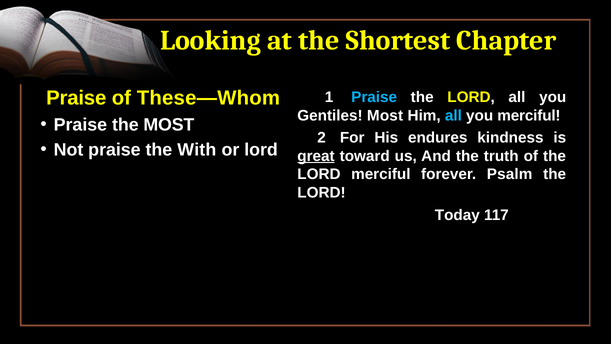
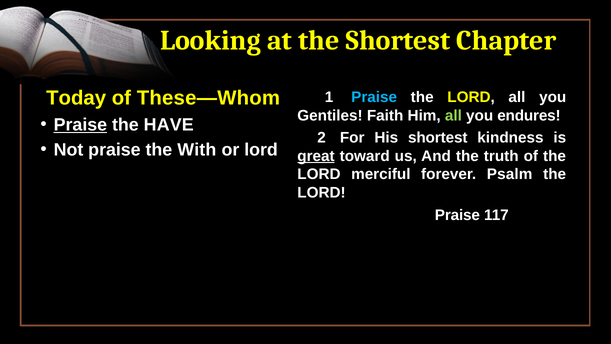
Praise: Praise -> Today (76, 98)
Gentiles Most: Most -> Faith (385, 115)
all colour: light blue -> light green (453, 115)
you merciful: merciful -> endures (529, 115)
Praise underline: none -> present (80, 125)
the MOST: MOST -> HAVE (169, 125)
His endures: endures -> shortest (438, 138)
Today: Today -> Praise (457, 215)
